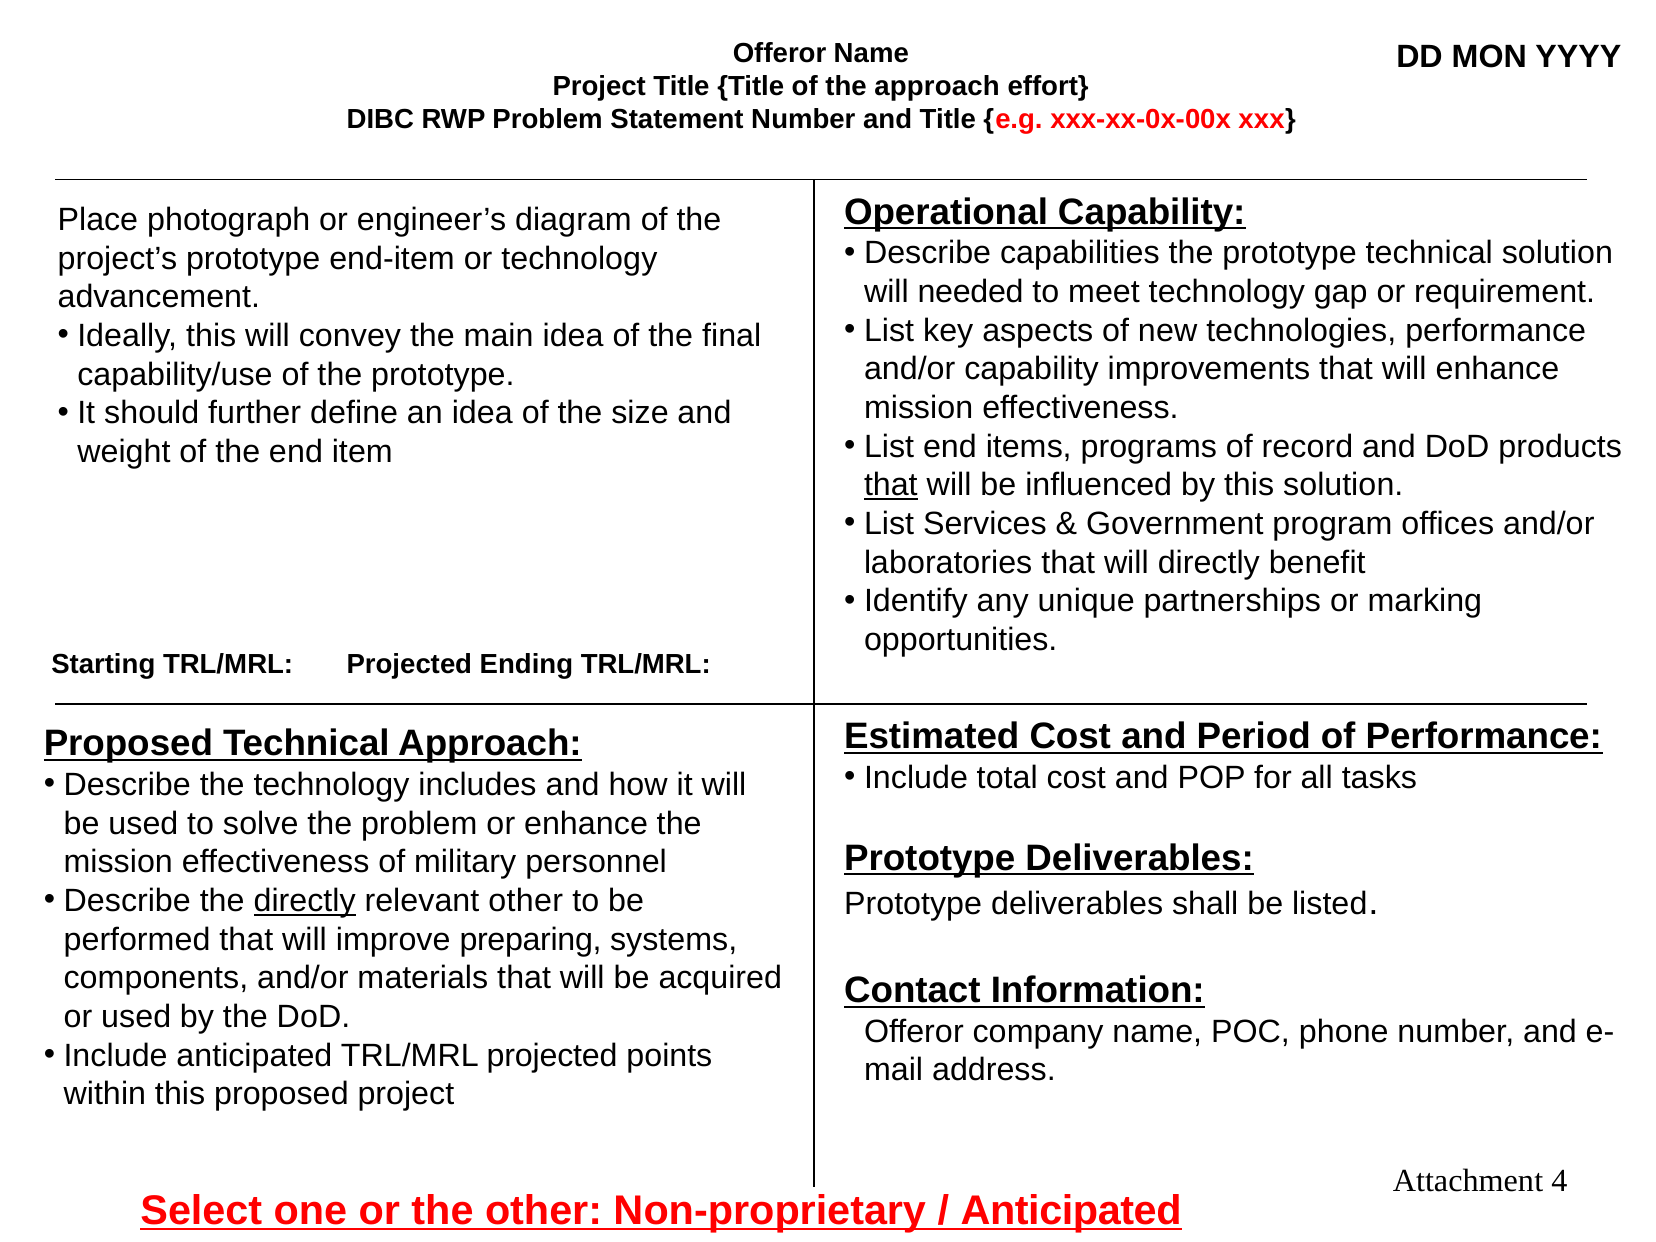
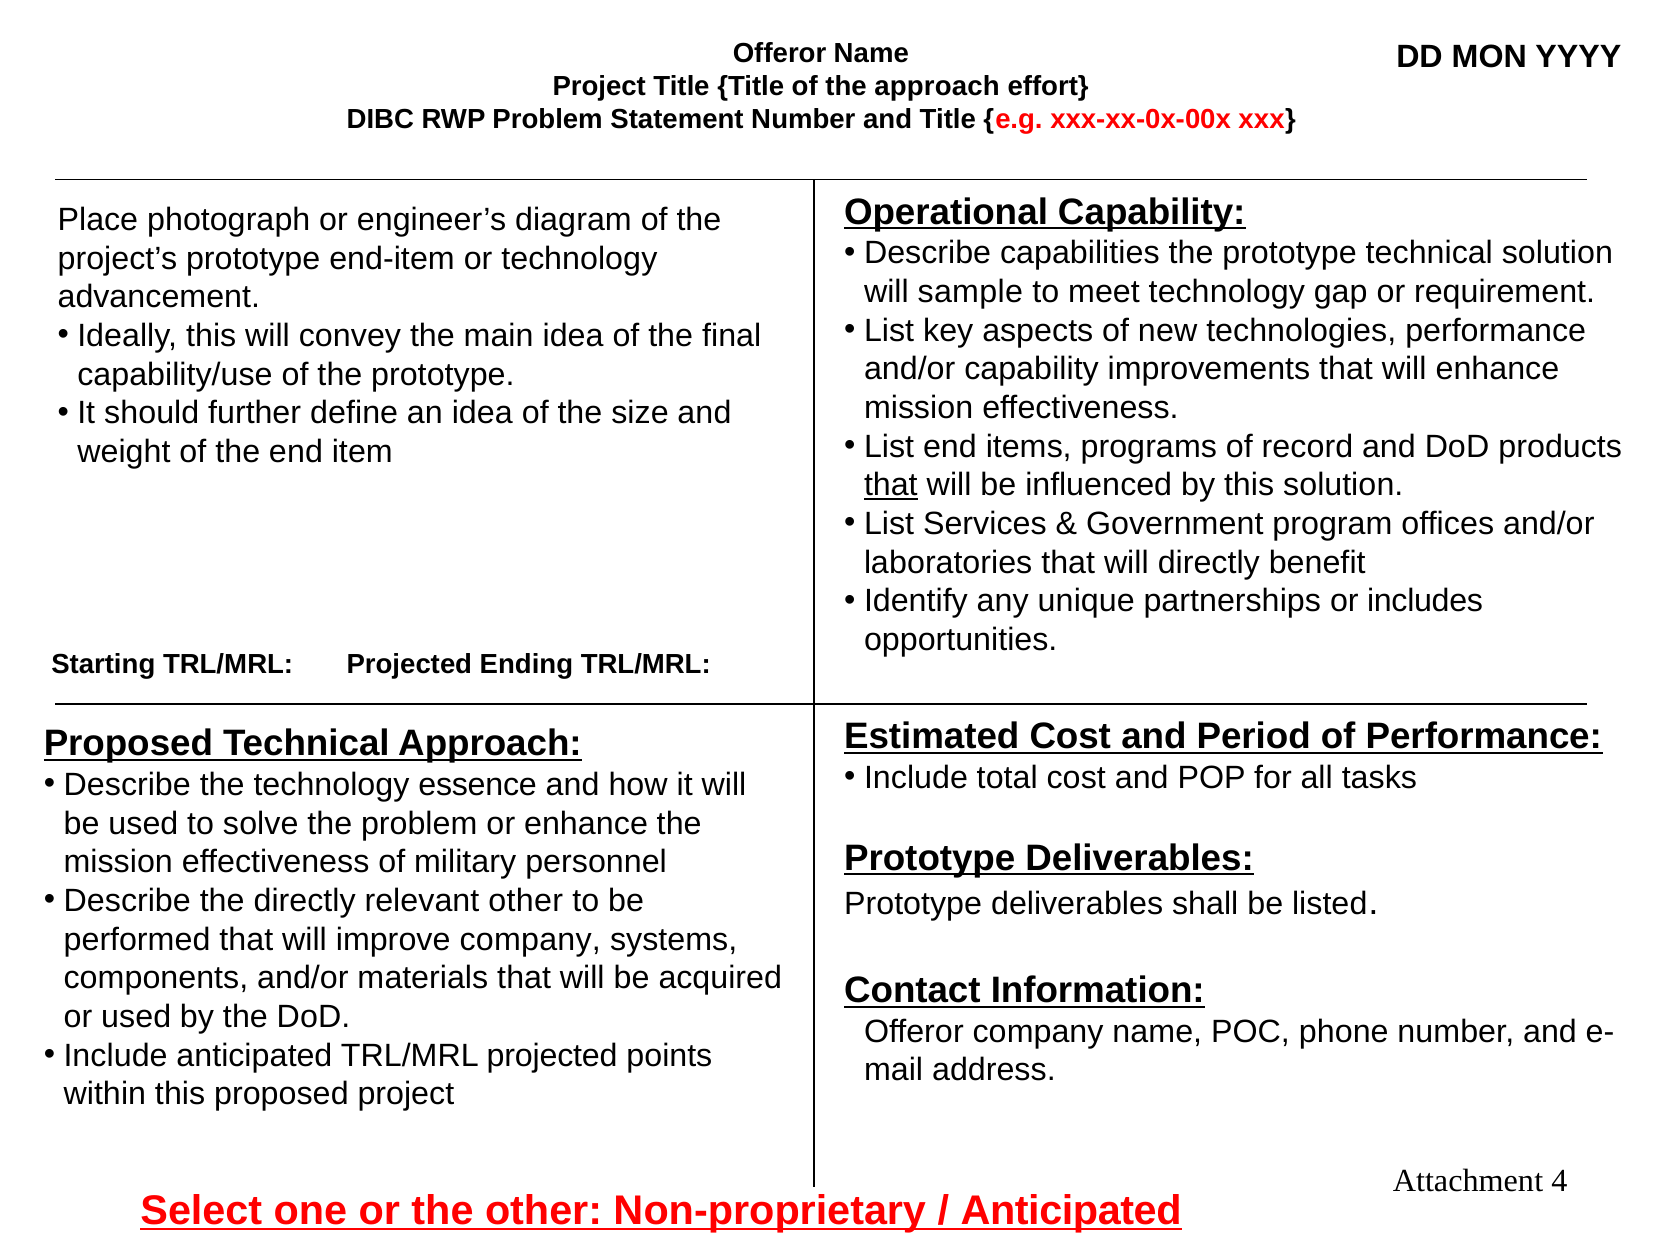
needed: needed -> sample (970, 292)
marking: marking -> includes (1425, 601)
includes: includes -> essence (478, 785)
directly underline: present -> none (305, 901)
improve preparing: preparing -> company (530, 940)
